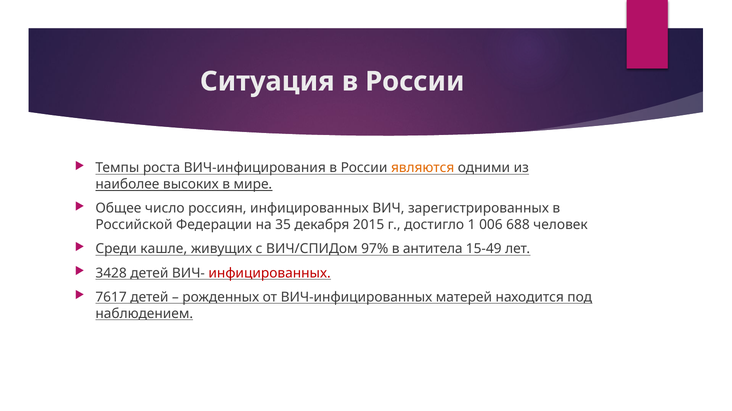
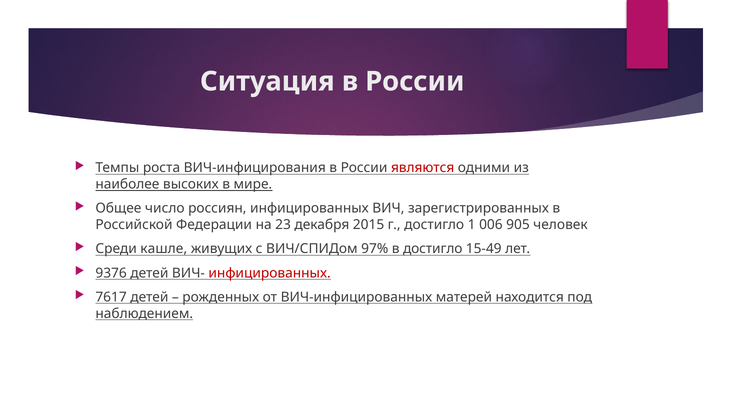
являются colour: orange -> red (423, 168)
35: 35 -> 23 (283, 225)
688: 688 -> 905 (518, 225)
в антитела: антитела -> достигло (433, 249)
3428: 3428 -> 9376 (111, 273)
